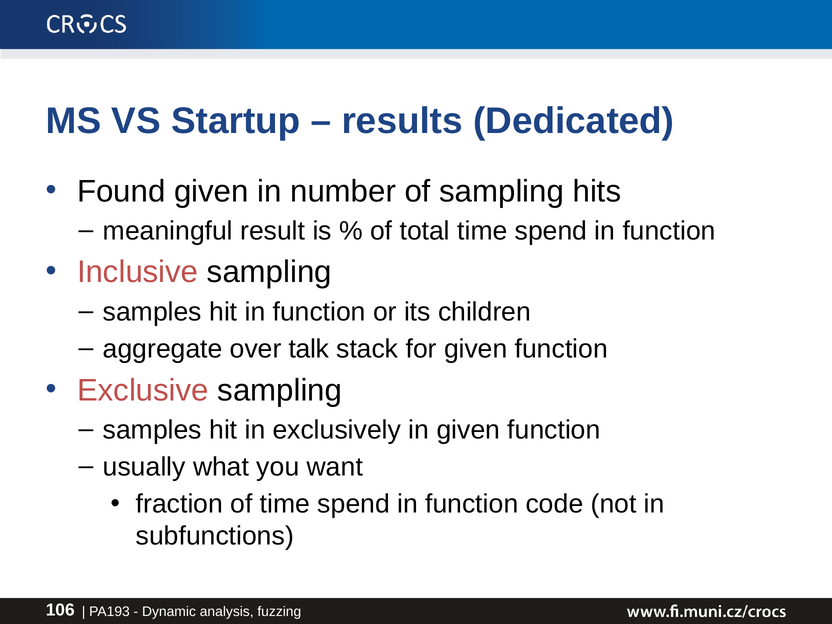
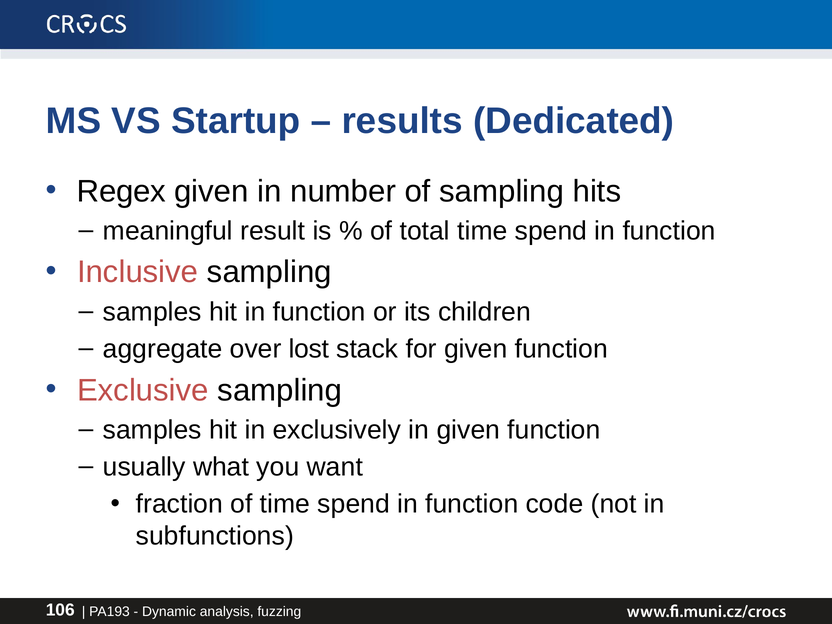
Found: Found -> Regex (121, 191)
talk: talk -> lost (309, 349)
